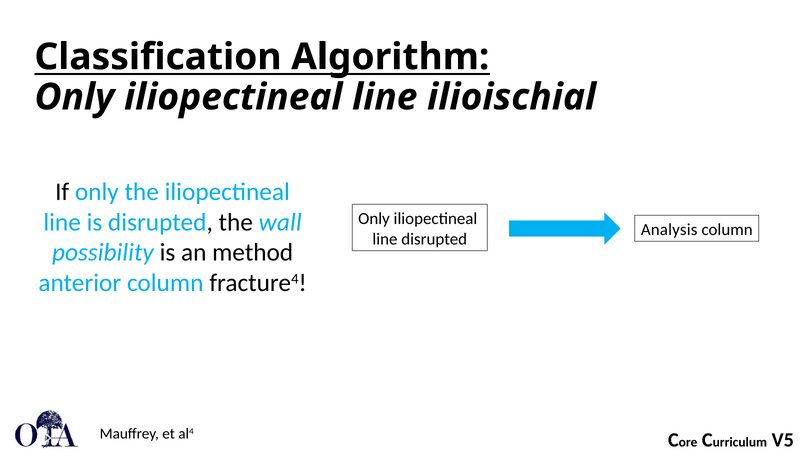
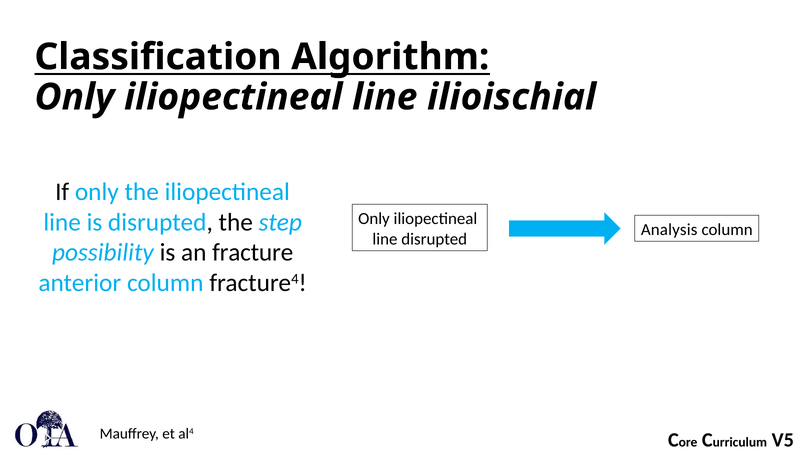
wall: wall -> step (280, 222)
method: method -> fracture (253, 253)
